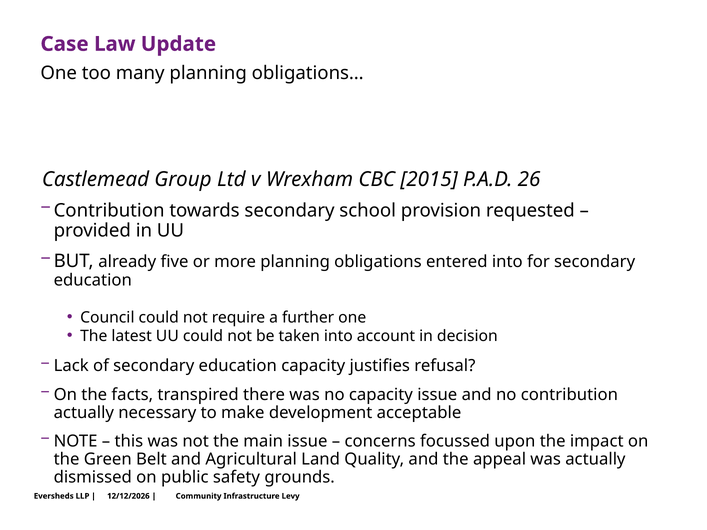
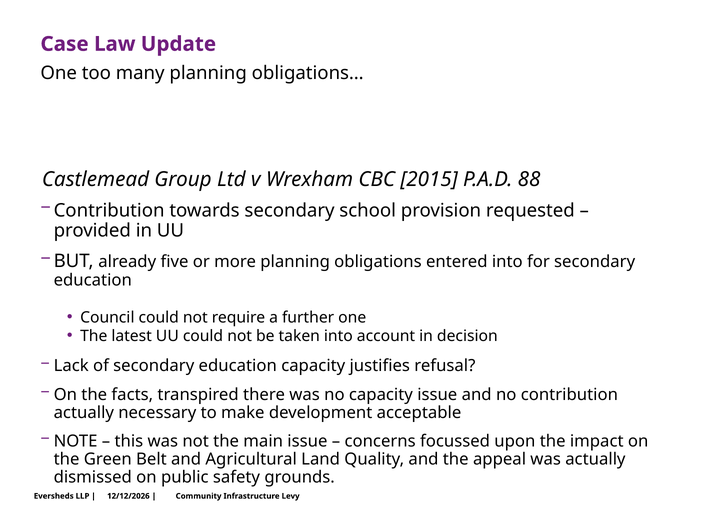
26: 26 -> 88 (529, 179)
